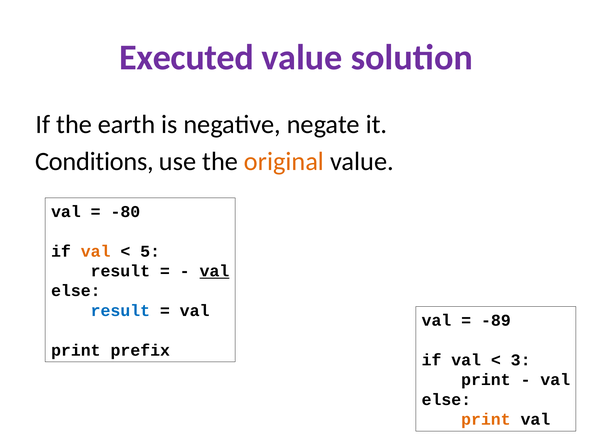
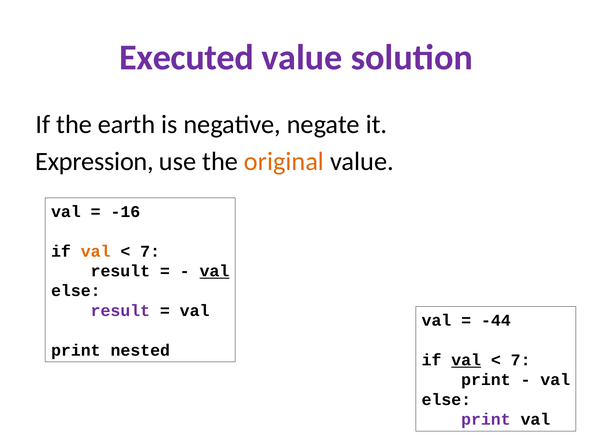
Conditions: Conditions -> Expression (94, 161)
-80: -80 -> -16 (125, 212)
5: 5 -> 7 (150, 251)
result colour: blue -> purple (120, 310)
-89: -89 -> -44 (496, 320)
prefix: prefix -> nested (140, 350)
val underline: none -> present (466, 360)
3: 3 -> 7 (521, 360)
print colour: orange -> purple (486, 419)
